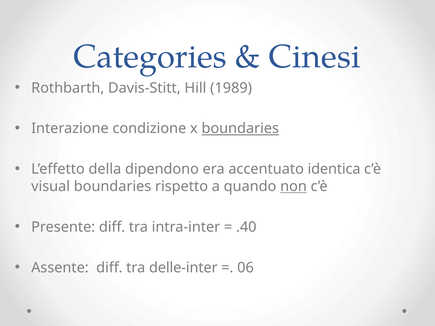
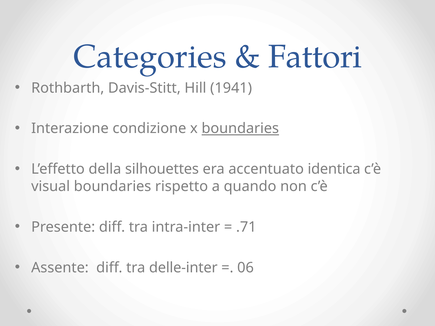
Cinesi: Cinesi -> Fattori (315, 57)
1989: 1989 -> 1941 (231, 88)
dipendono: dipendono -> silhouettes (162, 169)
non underline: present -> none (294, 187)
.40: .40 -> .71 (246, 227)
